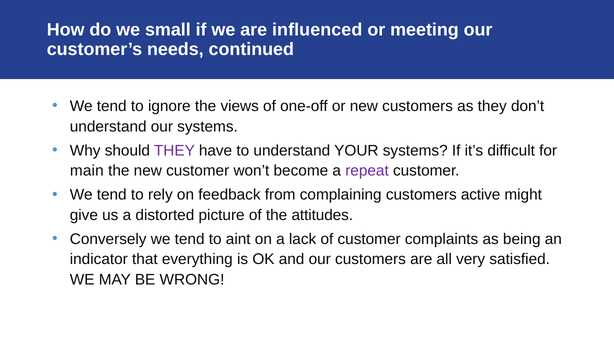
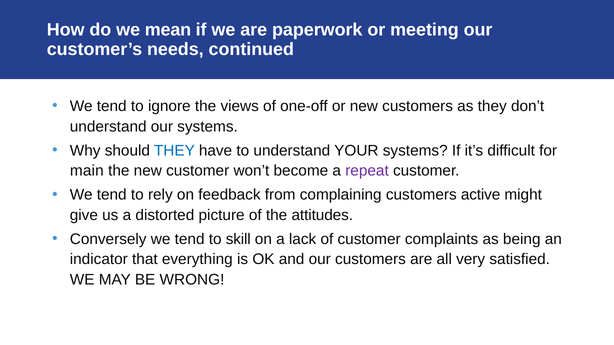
small: small -> mean (168, 30)
influenced: influenced -> paperwork (317, 30)
THEY colour: purple -> blue (174, 151)
aint: aint -> skill (238, 239)
